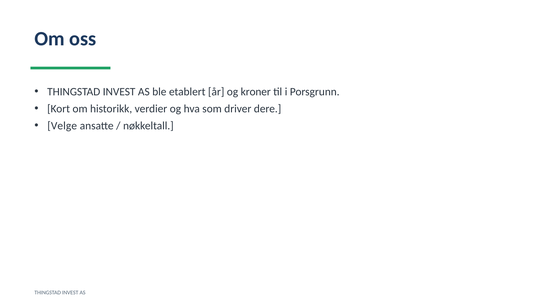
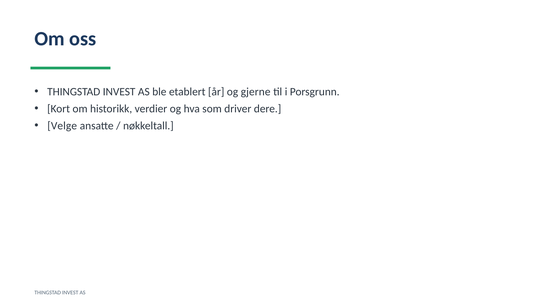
kroner: kroner -> gjerne (256, 92)
